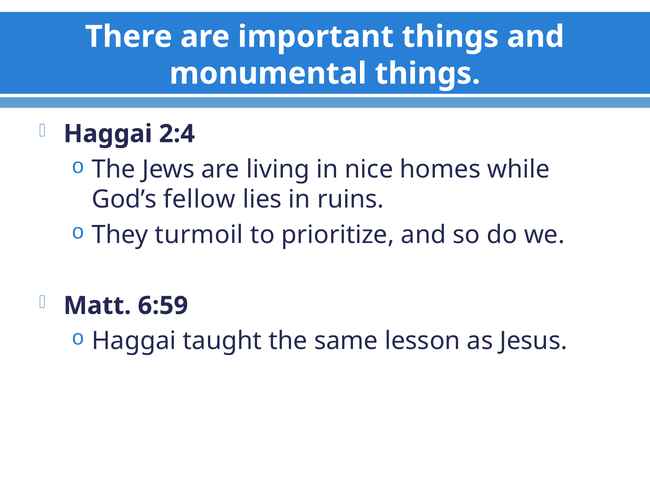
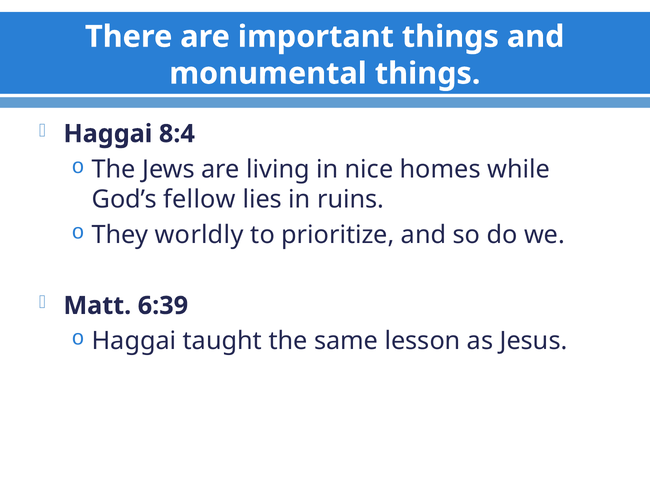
2:4: 2:4 -> 8:4 (177, 134)
turmoil: turmoil -> worldly (199, 235)
6:59: 6:59 -> 6:39 (163, 306)
